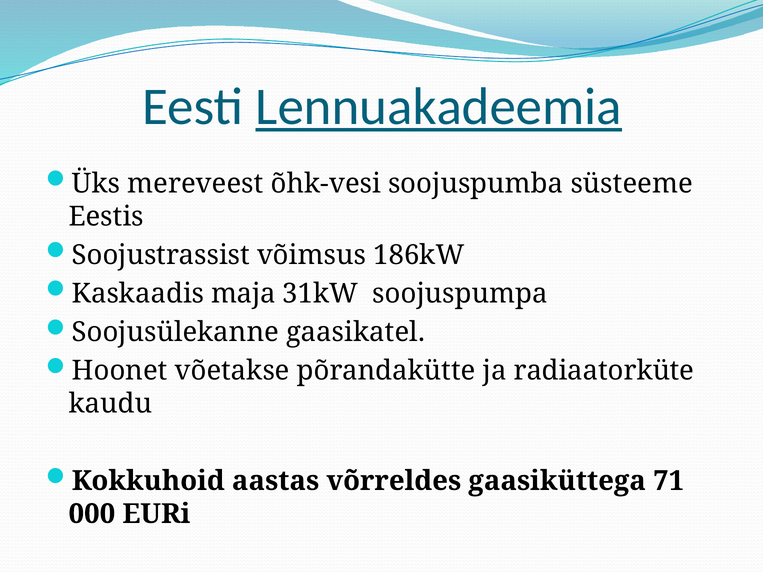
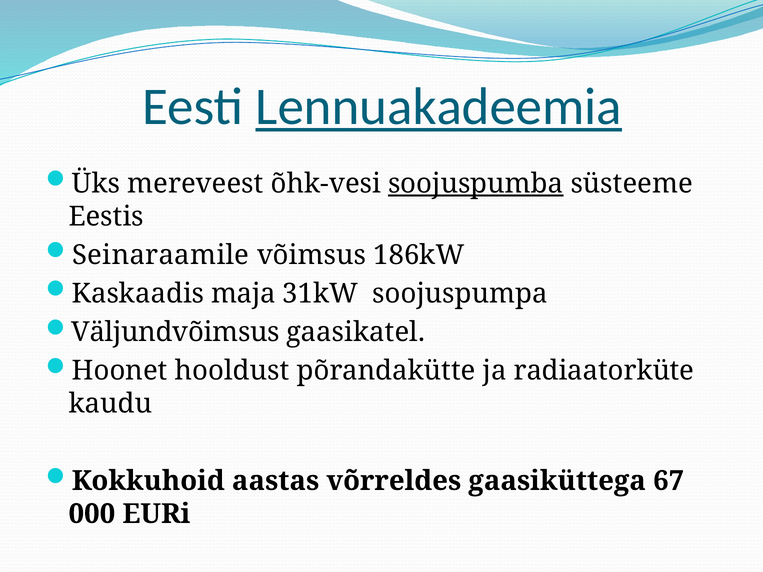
soojuspumba underline: none -> present (476, 184)
Soojustrassist: Soojustrassist -> Seinaraamile (161, 255)
Soojusülekanne: Soojusülekanne -> Väljundvõimsus (176, 332)
võetakse: võetakse -> hooldust (232, 371)
71: 71 -> 67 (669, 481)
